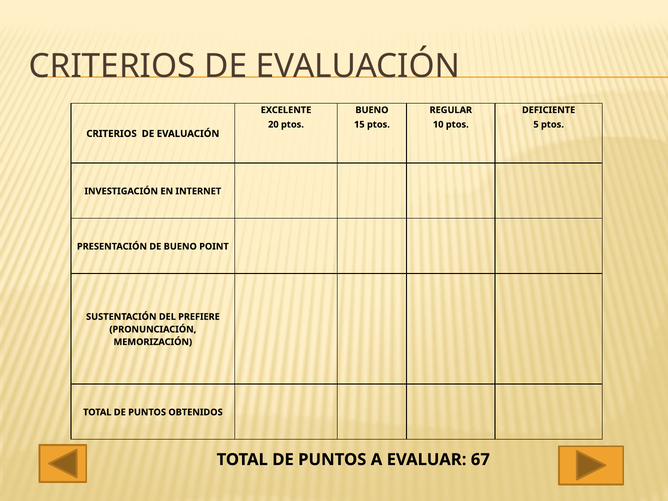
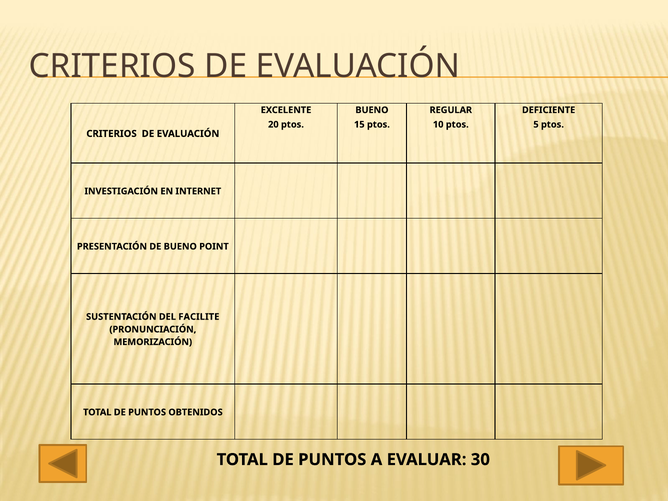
PREFIERE: PREFIERE -> FACILITE (199, 317)
67: 67 -> 30 (480, 460)
